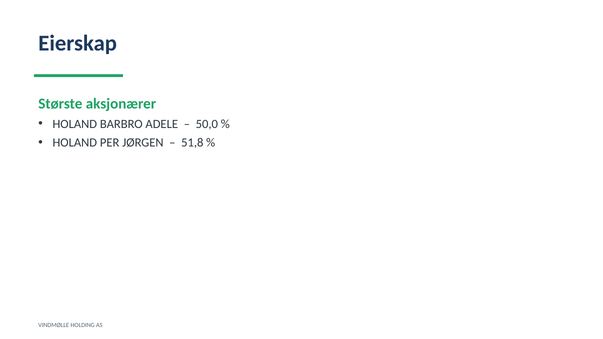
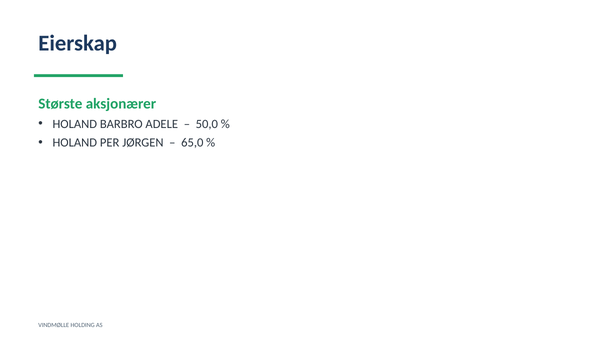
51,8: 51,8 -> 65,0 (192, 143)
